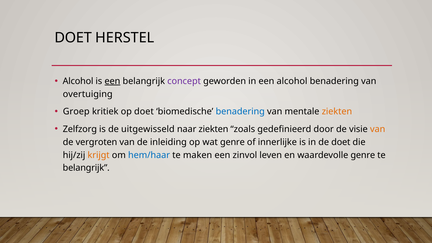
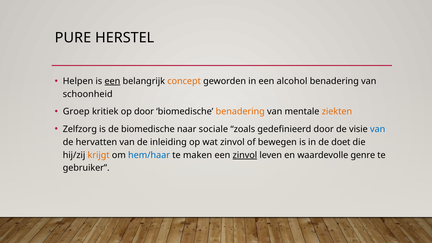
DOET: DOET -> PURE (73, 38)
Alcohol: Alcohol -> Helpen (78, 81)
concept colour: purple -> orange (184, 81)
overtuiging: overtuiging -> schoonheid (88, 94)
op doet: doet -> door (144, 112)
benadering colour: blue -> orange (240, 112)
de uitgewisseld: uitgewisseld -> biomedische (148, 129)
naar ziekten: ziekten -> sociale (213, 129)
van colour: orange -> blue (378, 129)
vergroten: vergroten -> hervatten (96, 142)
wat genre: genre -> zinvol (232, 142)
innerlijke: innerlijke -> bewegen (277, 142)
zinvol underline: none -> present (245, 155)
belangrijk: belangrijk -> gebruiker (86, 168)
